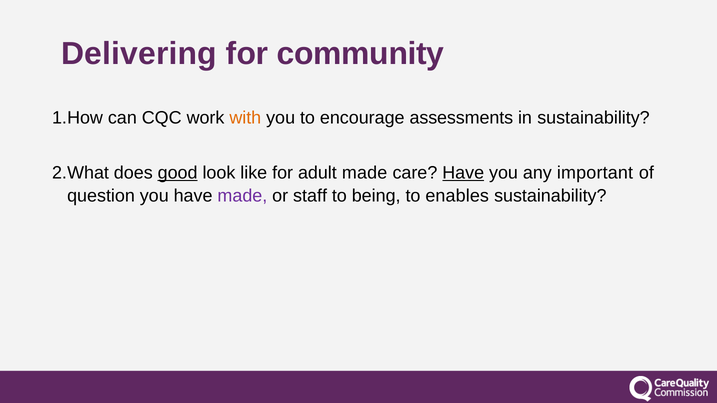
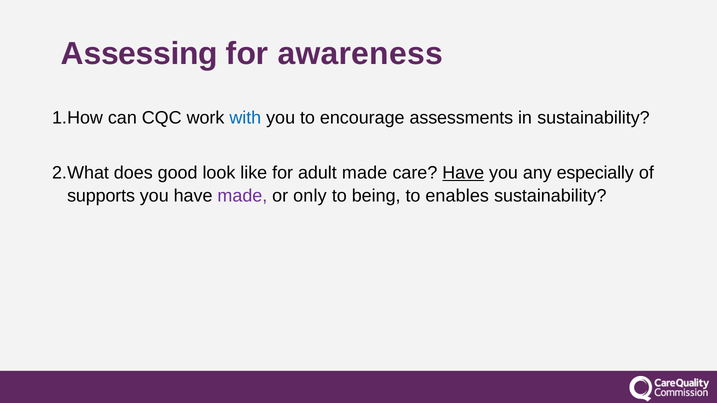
Delivering: Delivering -> Assessing (139, 54)
community: community -> awareness (360, 54)
with colour: orange -> blue (245, 118)
good underline: present -> none (178, 173)
important: important -> especially (595, 173)
question: question -> supports (101, 196)
staff: staff -> only (310, 196)
